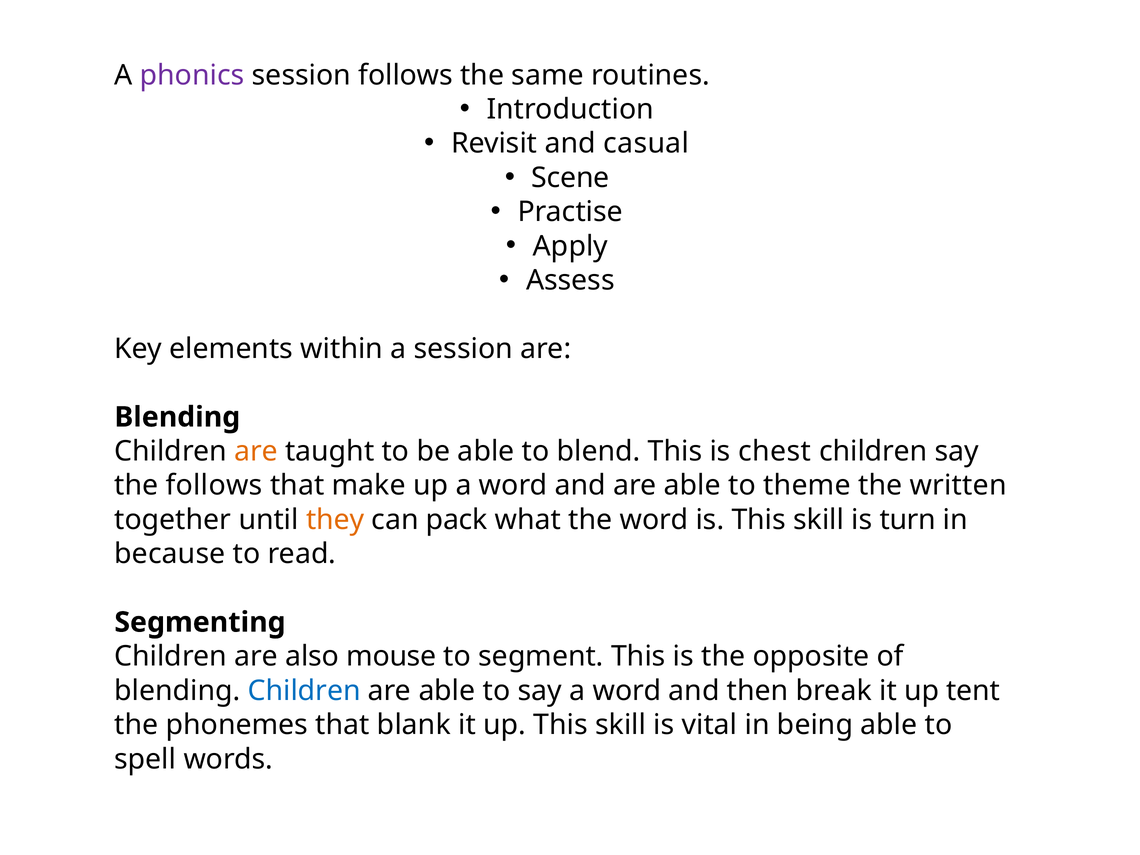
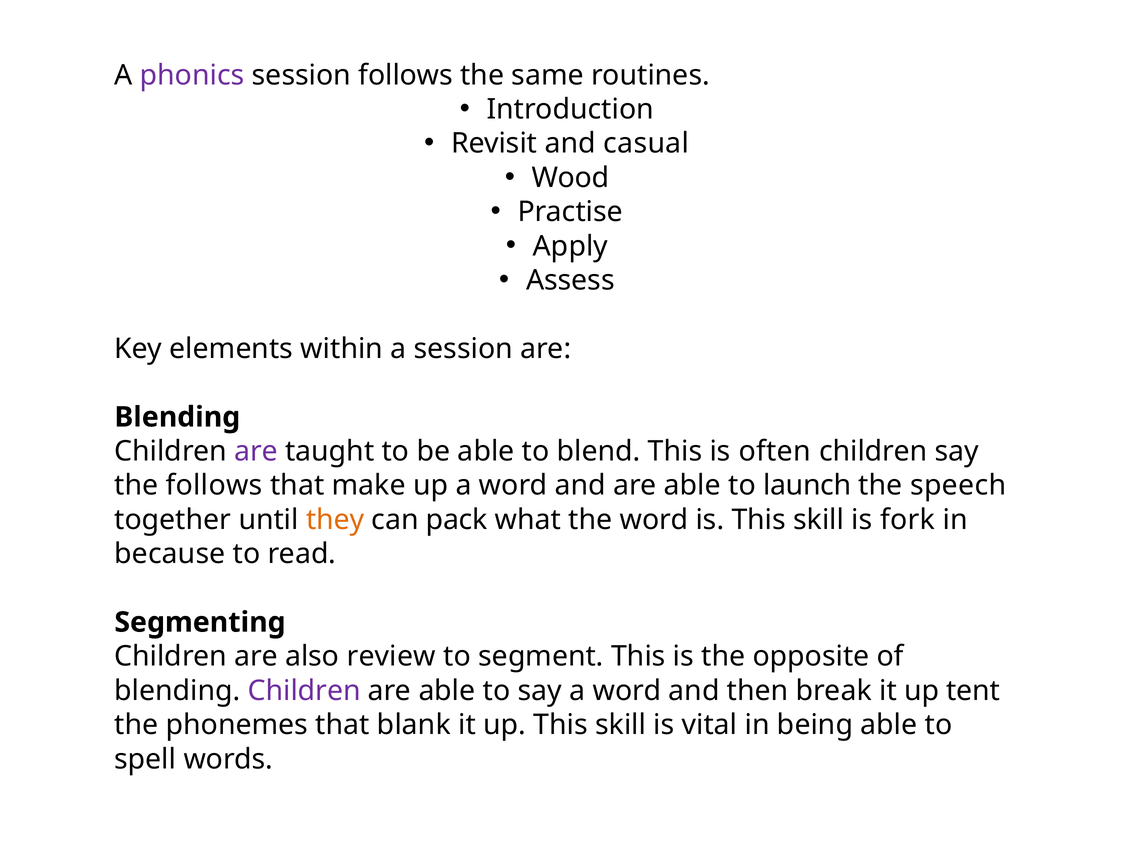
Scene: Scene -> Wood (570, 178)
are colour: orange -> purple (256, 451)
chest: chest -> often (775, 451)
theme: theme -> launch (807, 486)
written: written -> speech (958, 486)
turn: turn -> fork (907, 520)
mouse: mouse -> review (391, 657)
Children colour: blue -> purple (304, 691)
